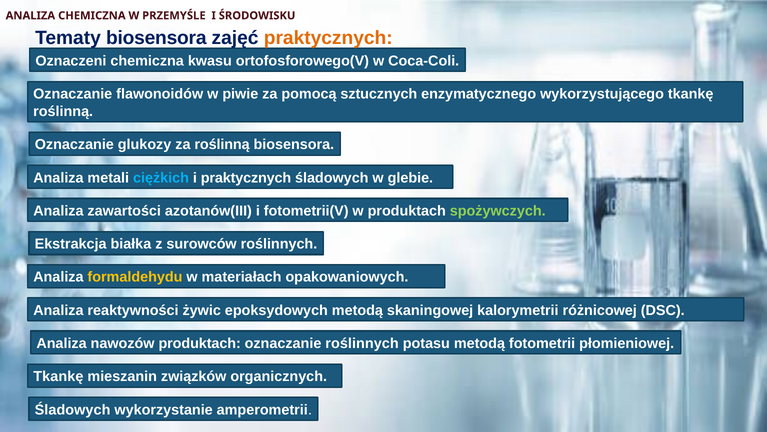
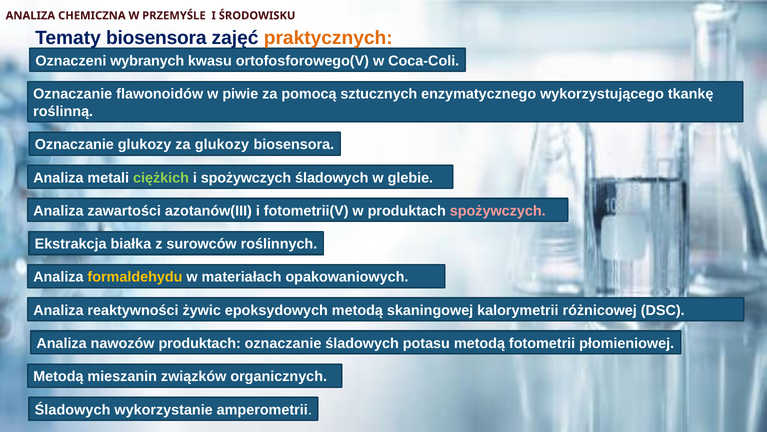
Oznaczeni chemiczna: chemiczna -> wybranych (147, 61)
za roślinną: roślinną -> glukozy (222, 144)
ciężkich colour: light blue -> light green (161, 178)
i praktycznych: praktycznych -> spożywczych (246, 178)
spożywczych colour: light green -> pink (498, 211)
oznaczanie roślinnych: roślinnych -> śladowych (362, 343)
Tkankę: Tkankę -> Metodą (58, 376)
